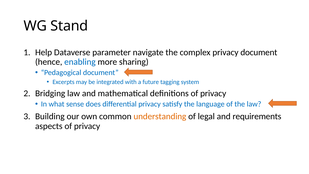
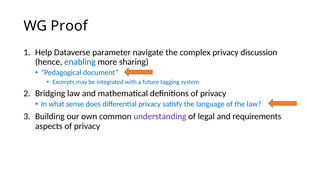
Stand: Stand -> Proof (69, 26)
privacy document: document -> discussion (259, 52)
understanding colour: orange -> purple (160, 116)
